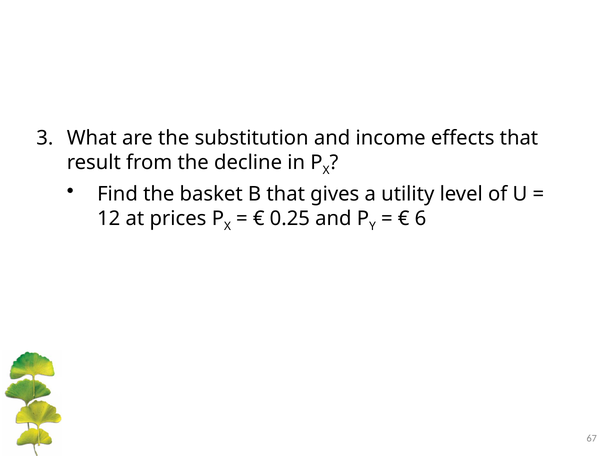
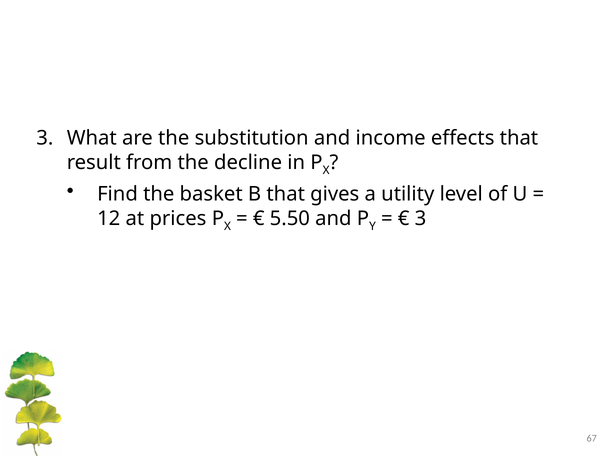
0.25: 0.25 -> 5.50 (290, 219)
6: 6 -> 3 (420, 219)
